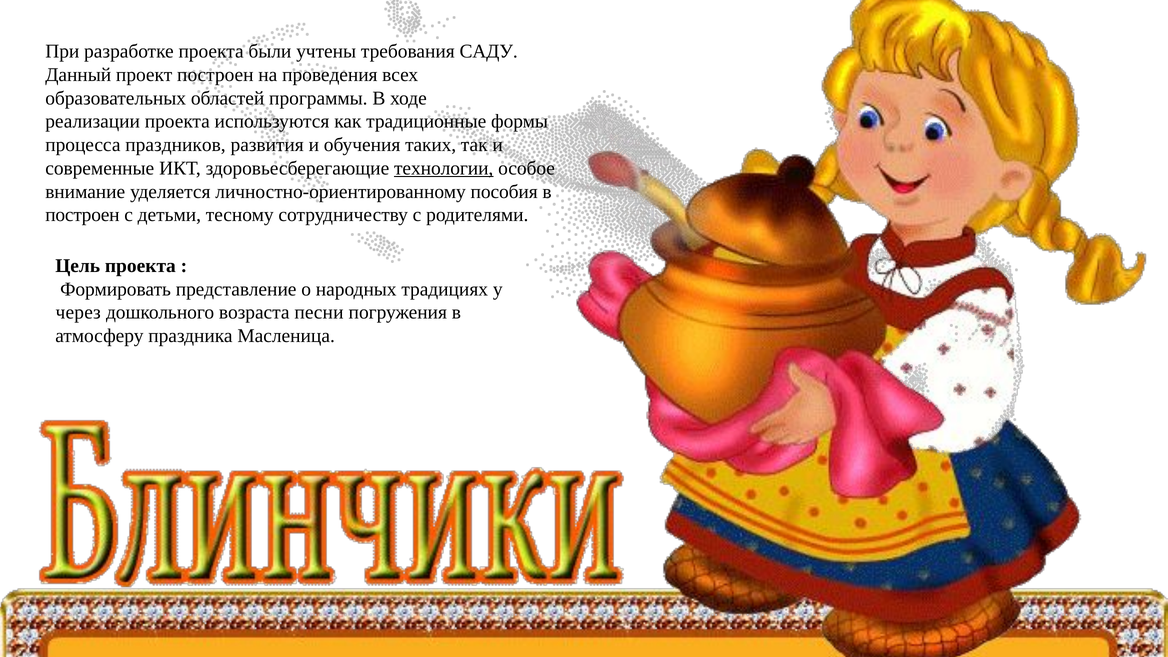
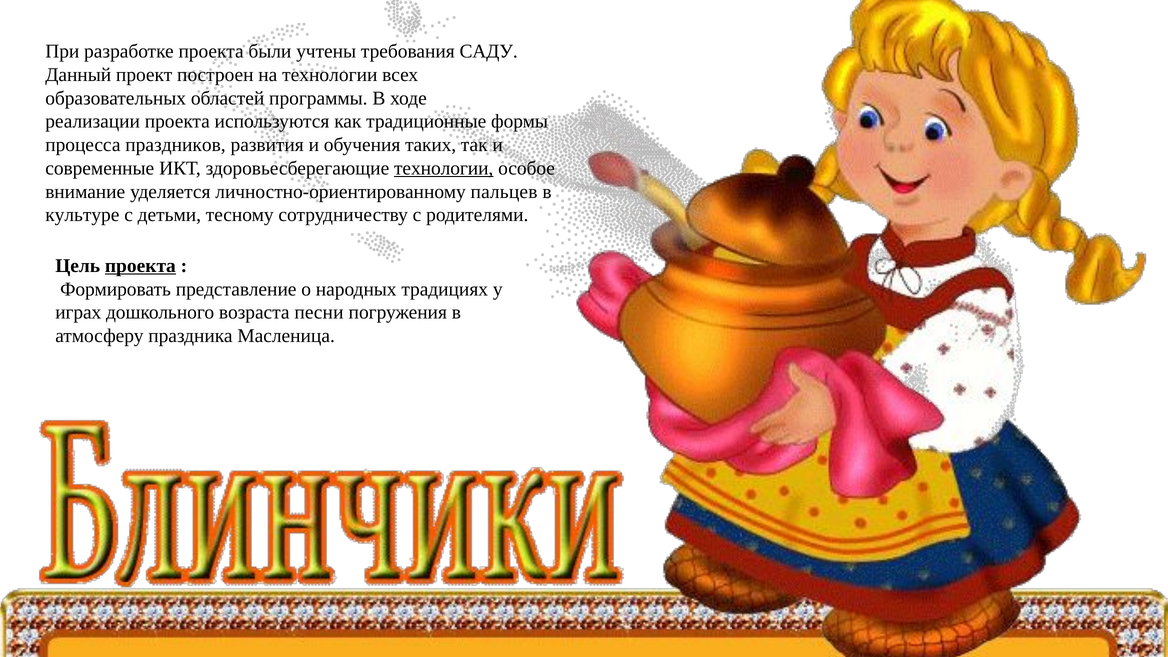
на проведения: проведения -> технологии (330, 75)
пособия: пособия -> пальцев (504, 192)
построен: построен -> культуре (82, 215)
проекта underline: none -> present (140, 266)
через: через -> играх (78, 312)
